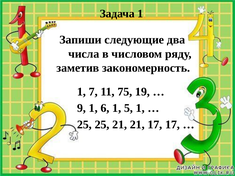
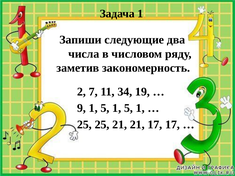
1: 1 -> 2 (81, 92)
75: 75 -> 34 (125, 92)
9 1 6: 6 -> 5 (105, 108)
